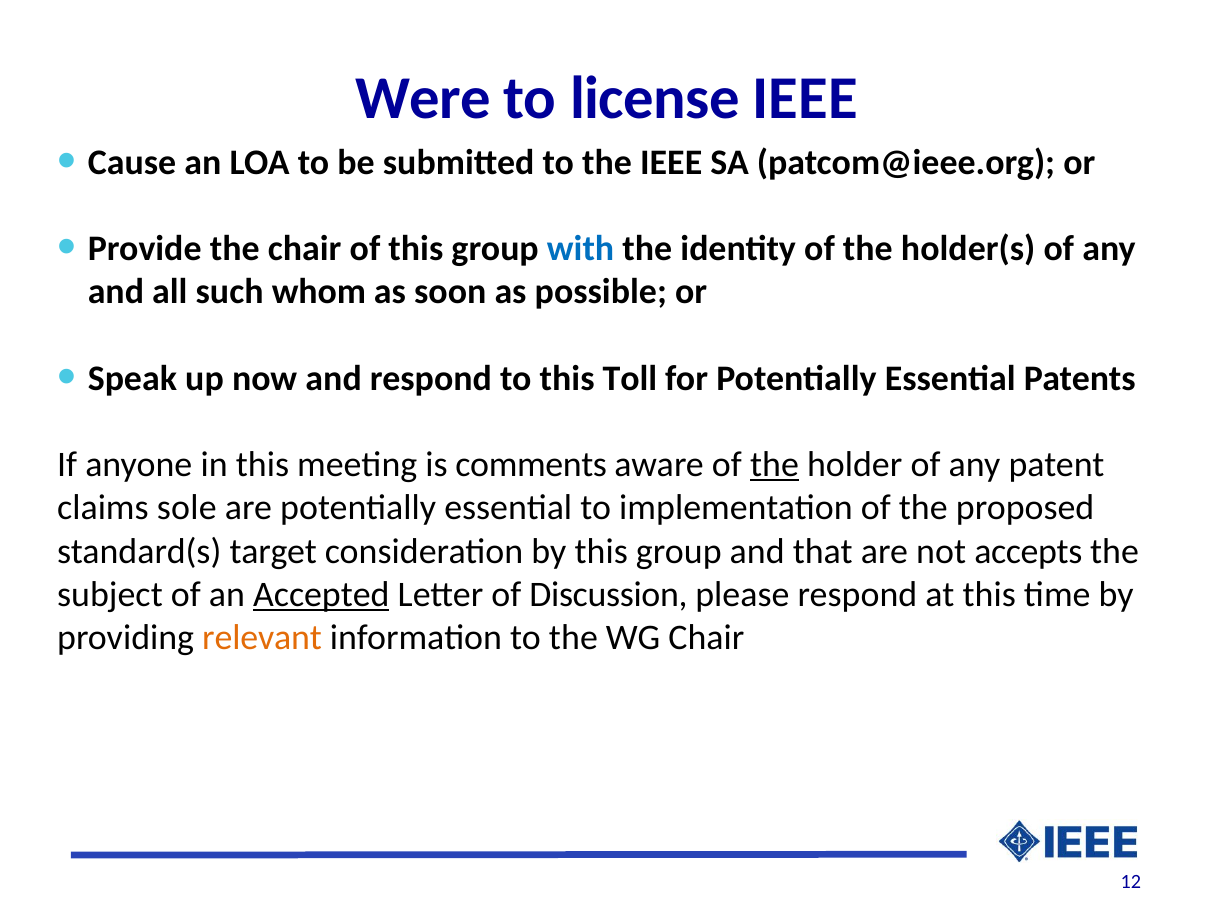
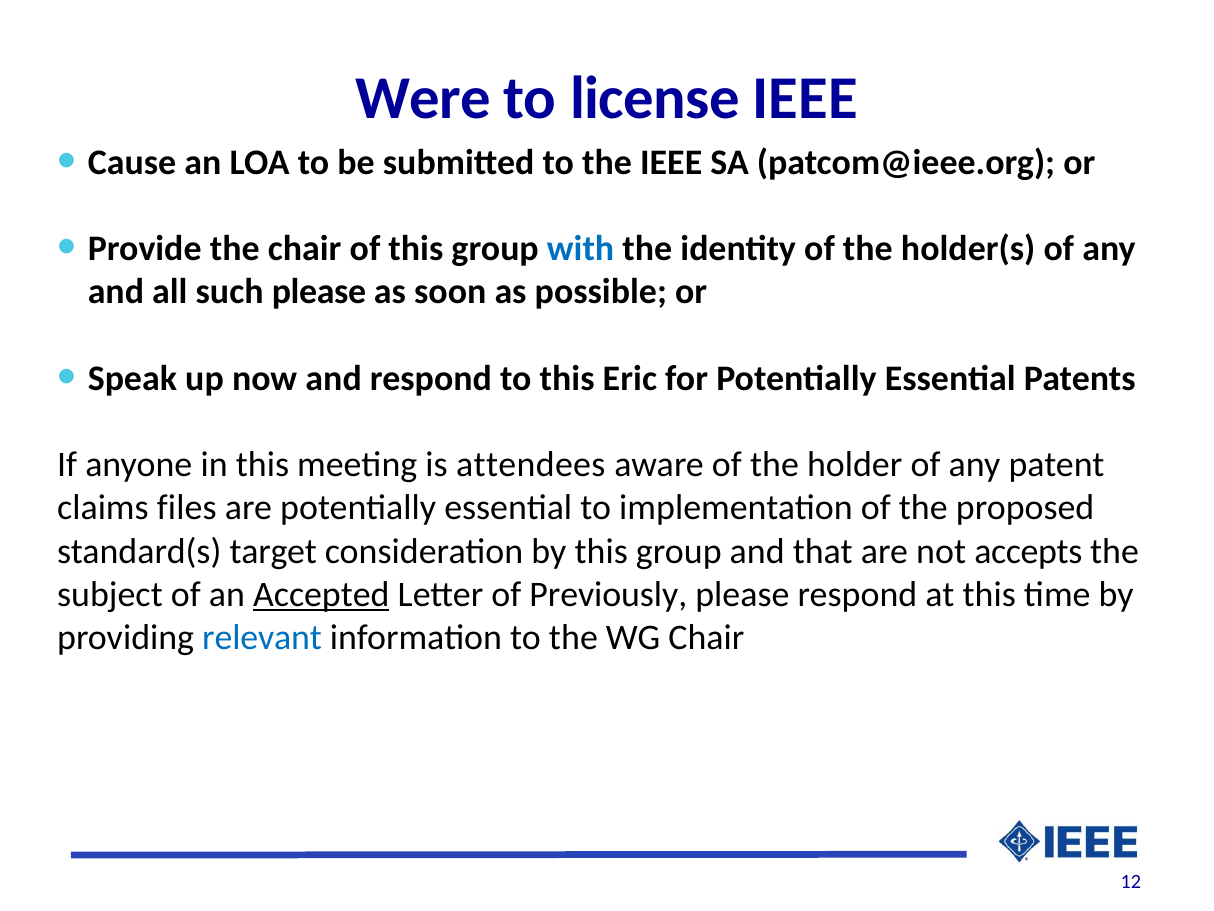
such whom: whom -> please (319, 292)
Toll: Toll -> Eric (630, 378)
comments: comments -> attendees (531, 465)
the underline: present -> none (775, 465)
sole: sole -> files (187, 508)
Discussion: Discussion -> Previously (608, 594)
relevant colour: orange -> blue (262, 637)
